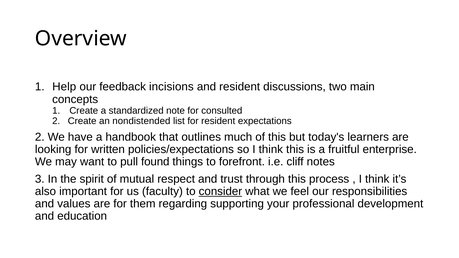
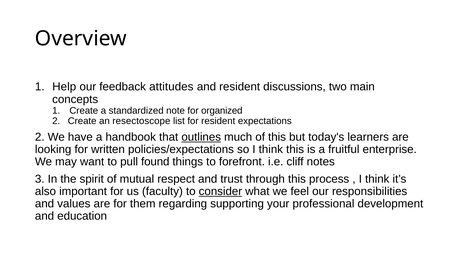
incisions: incisions -> attitudes (171, 87)
consulted: consulted -> organized (222, 111)
nondistended: nondistended -> resectoscope (141, 121)
outlines underline: none -> present (201, 137)
